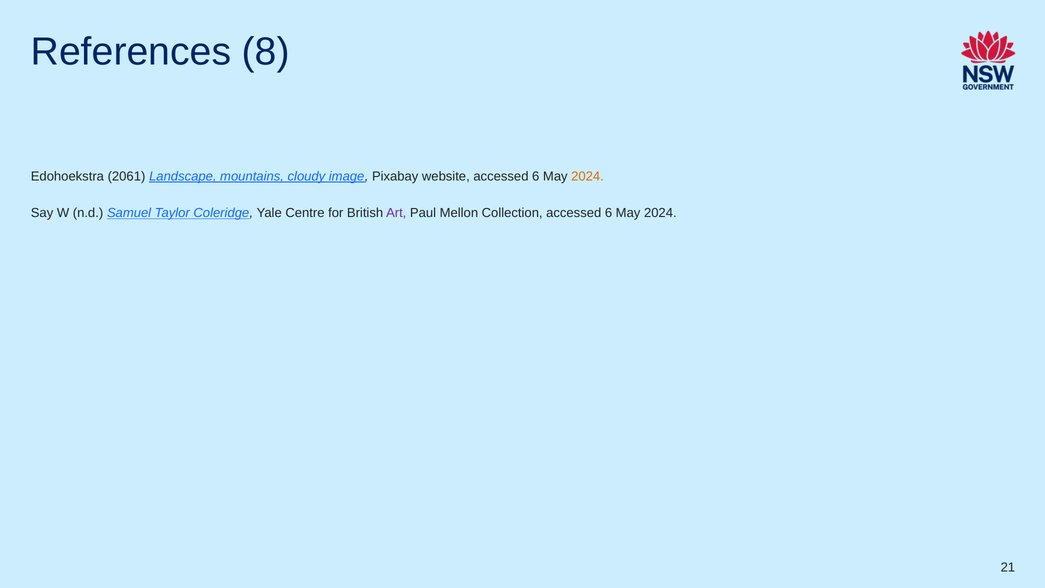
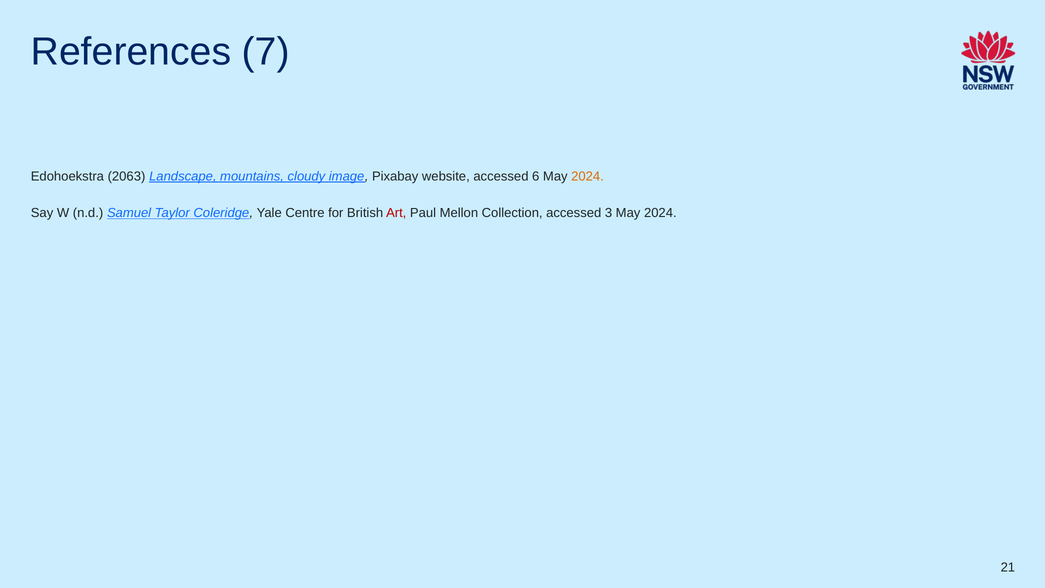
8: 8 -> 7 (266, 52)
2061: 2061 -> 2063 (126, 176)
Art colour: purple -> red (396, 213)
Collection accessed 6: 6 -> 3 (609, 213)
